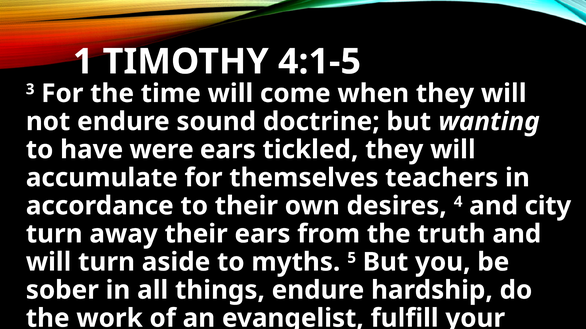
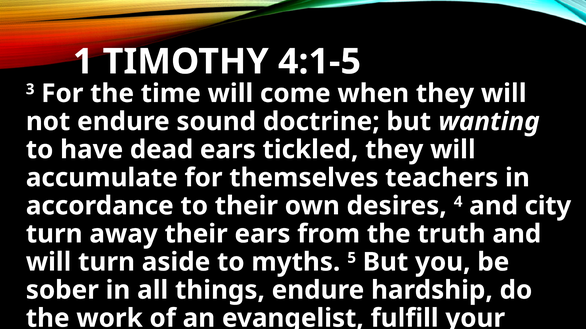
were: were -> dead (162, 150)
